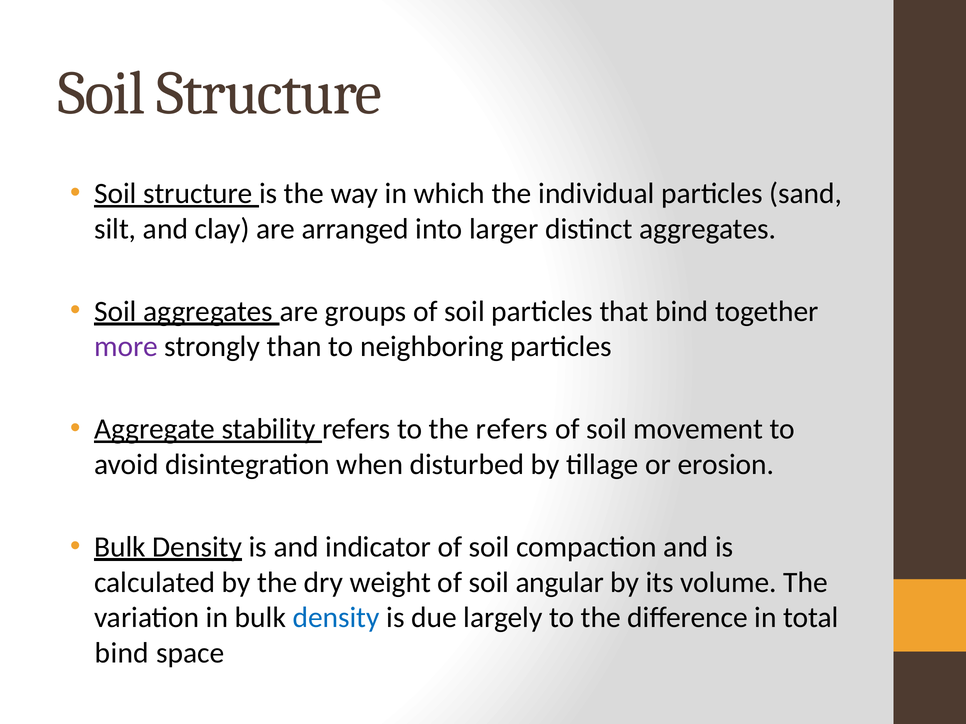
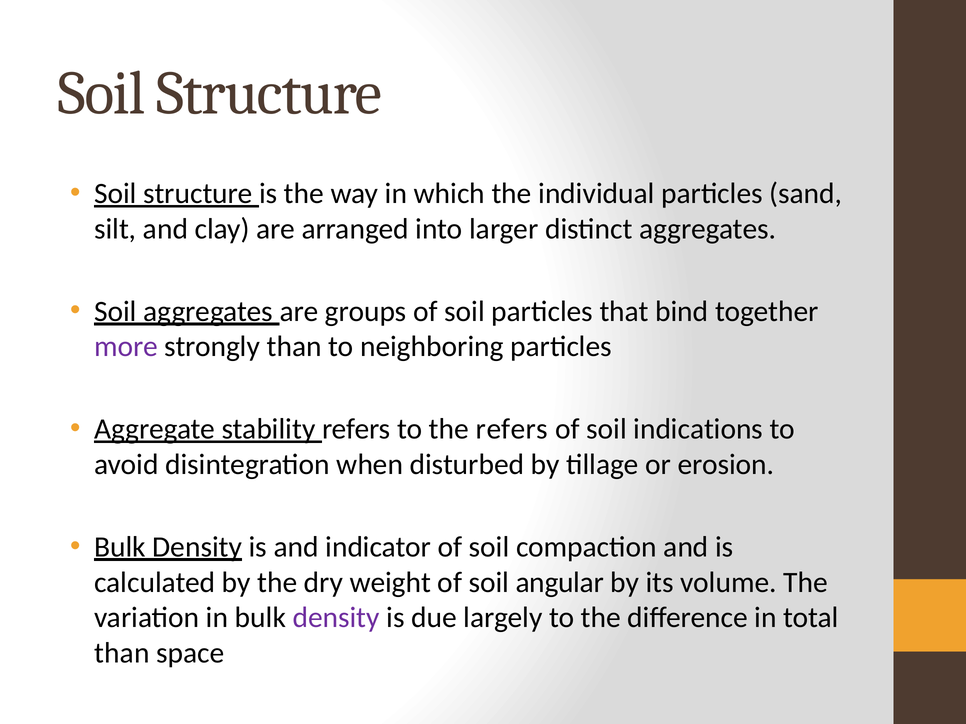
movement: movement -> indications (698, 429)
density colour: blue -> purple (336, 618)
bind: bind -> than (122, 653)
